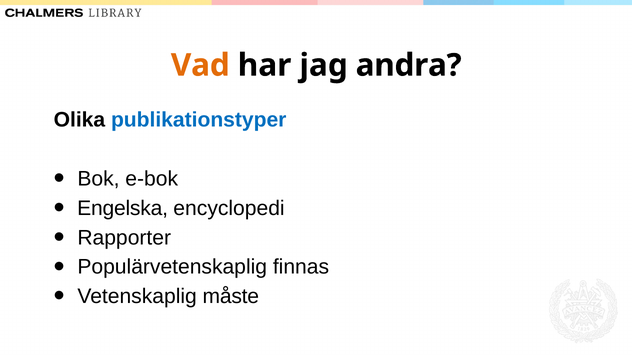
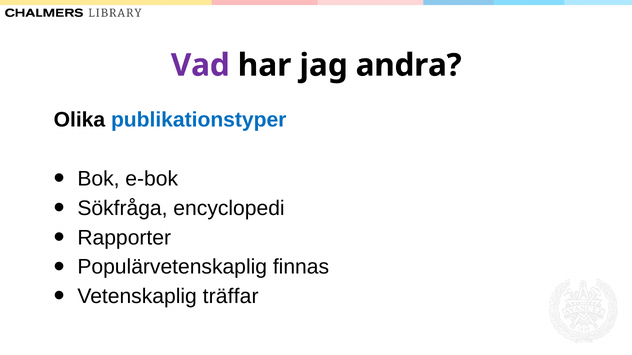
Vad colour: orange -> purple (200, 65)
Engelska: Engelska -> Sökfråga (122, 208)
måste: måste -> träffar (231, 297)
